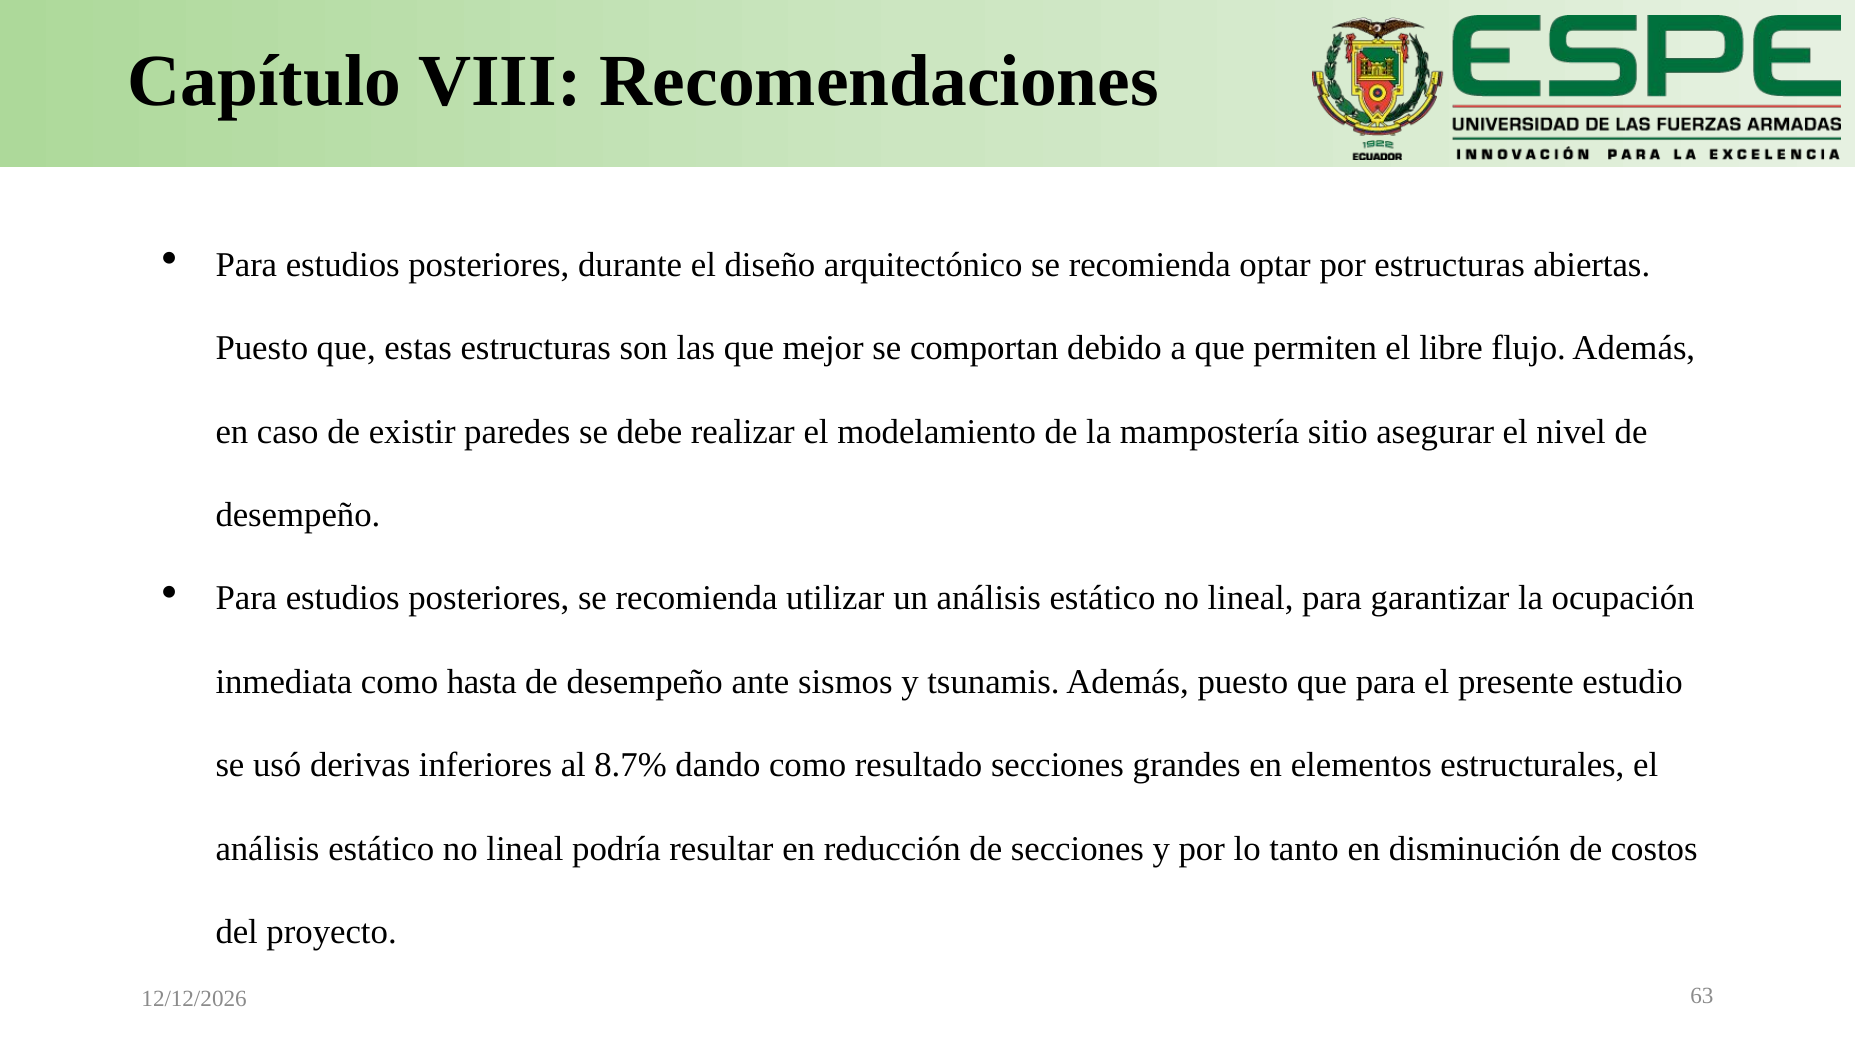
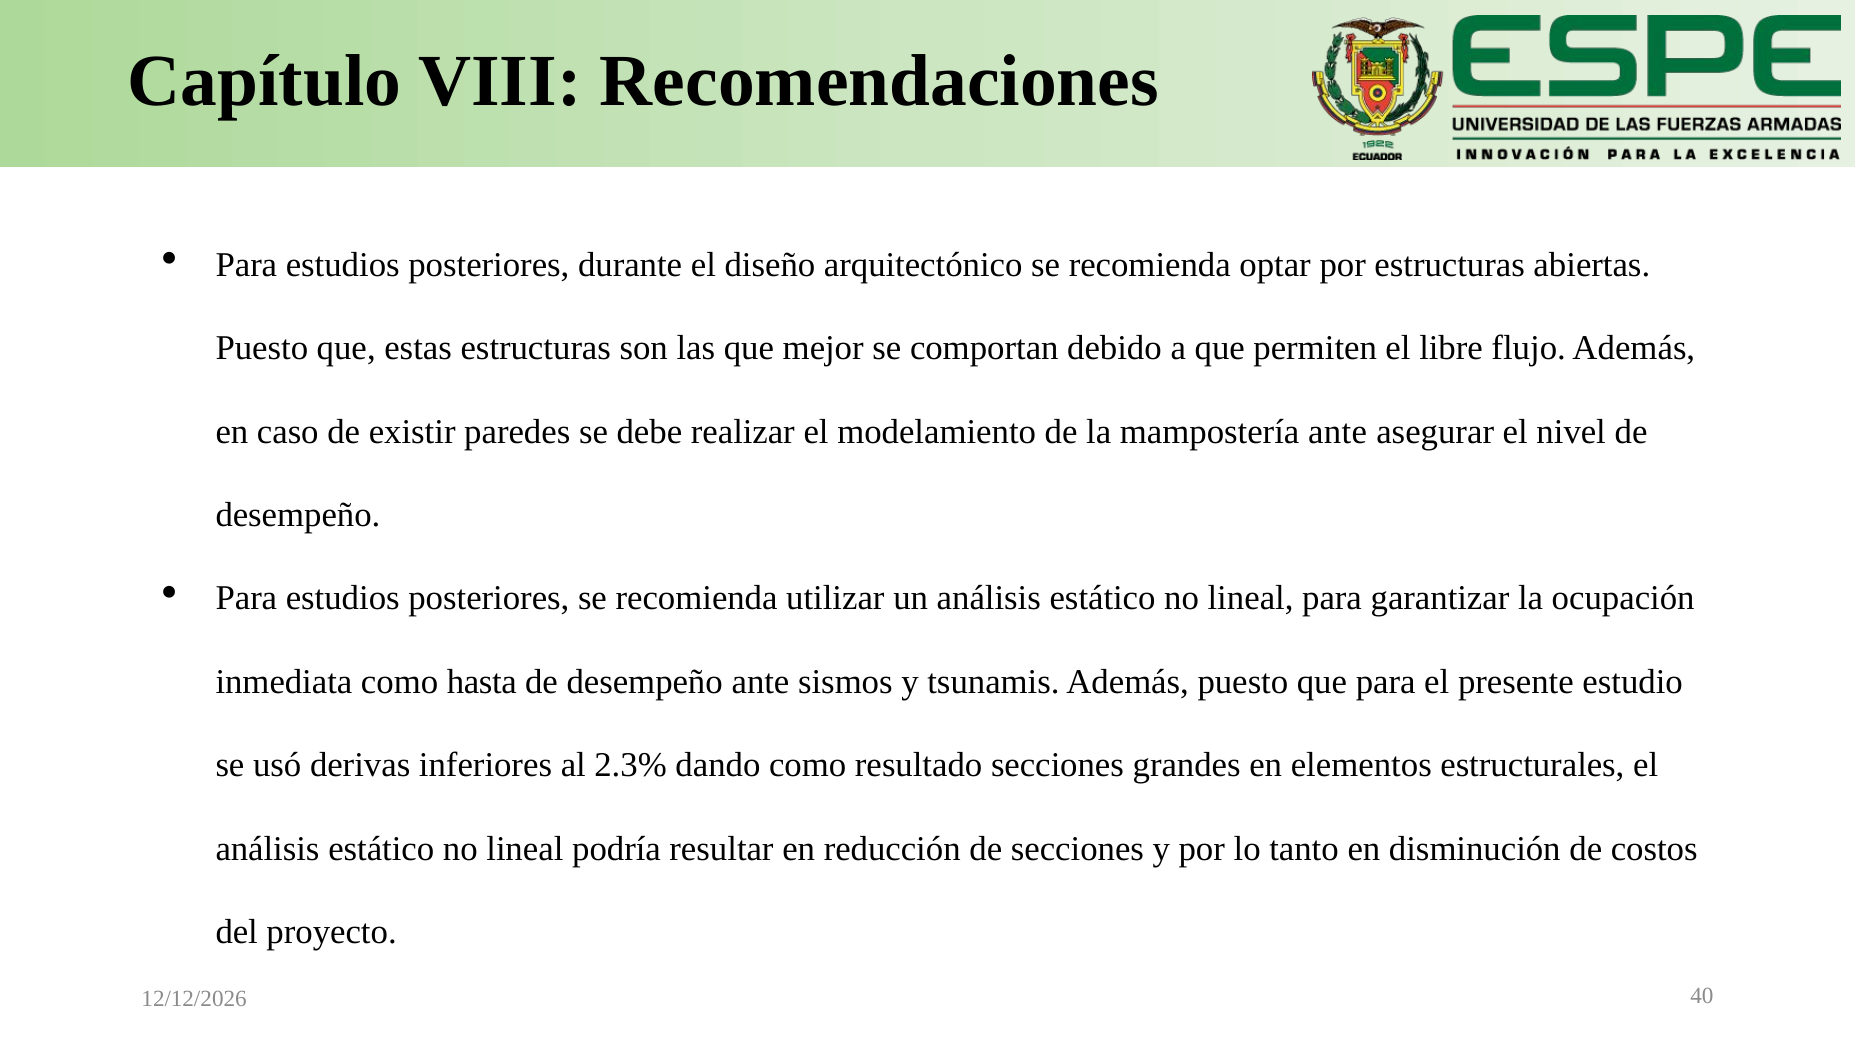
mampostería sitio: sitio -> ante (1338, 432)
8.7%: 8.7% -> 2.3% (631, 766)
63: 63 -> 40 (1702, 996)
